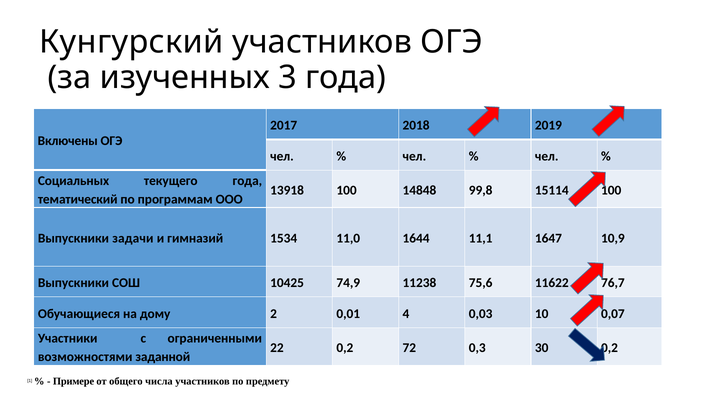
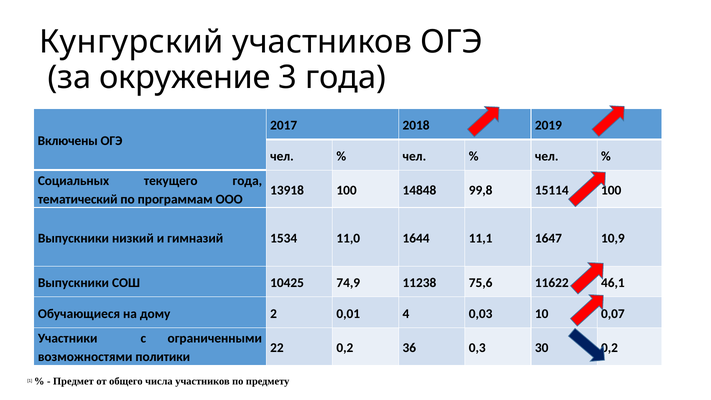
изученных: изученных -> окружение (185, 77)
задачи: задачи -> низкий (133, 238)
76,7: 76,7 -> 46,1 (613, 283)
72: 72 -> 36 (409, 348)
заданной: заданной -> политики (163, 357)
Примере: Примере -> Предмет (73, 381)
